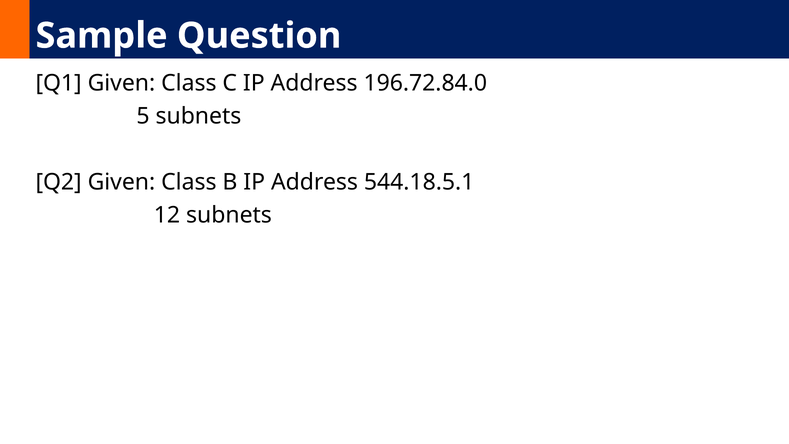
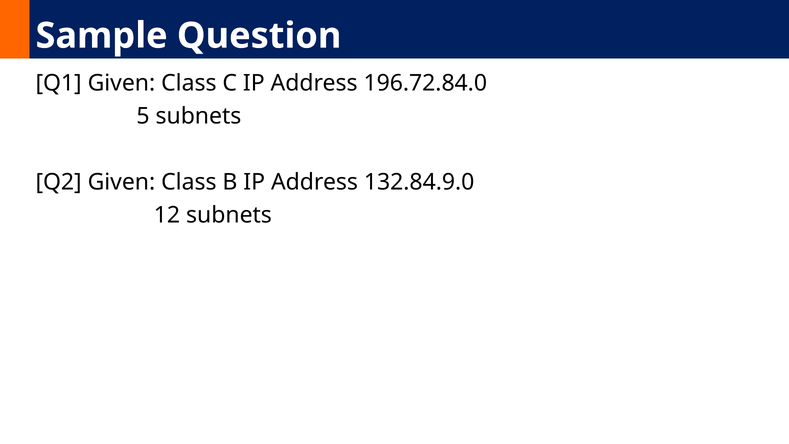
544.18.5.1: 544.18.5.1 -> 132.84.9.0 (419, 182)
